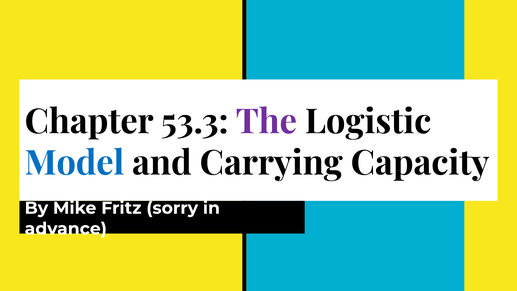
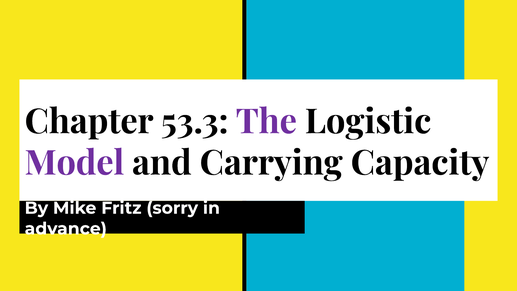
Model colour: blue -> purple (74, 163)
